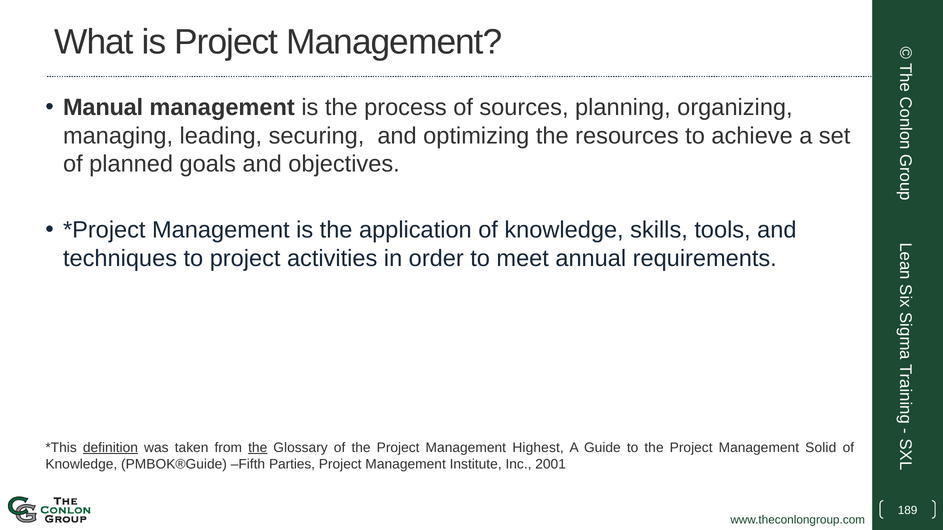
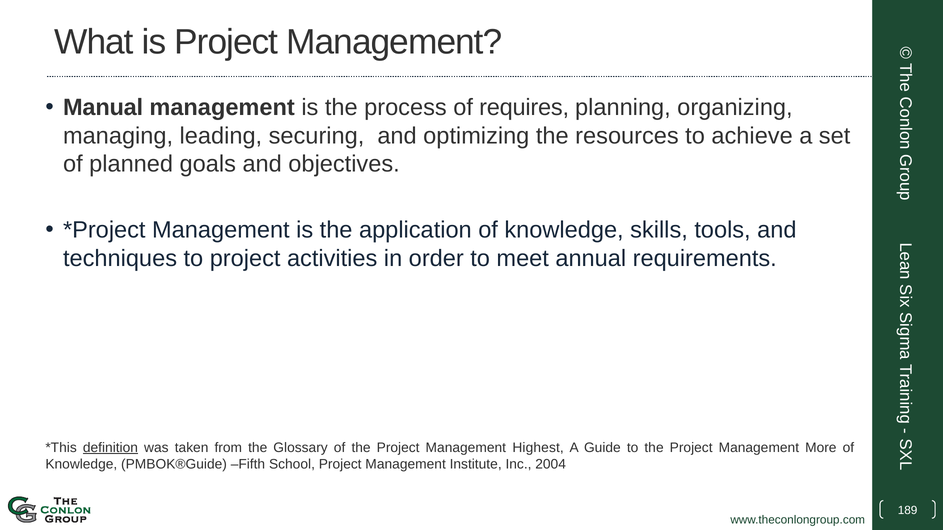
sources: sources -> requires (524, 108)
the underline: present -> none (258, 448)
Solid: Solid -> More (821, 448)
Parties: Parties -> School (292, 465)
2001: 2001 -> 2004 (551, 465)
